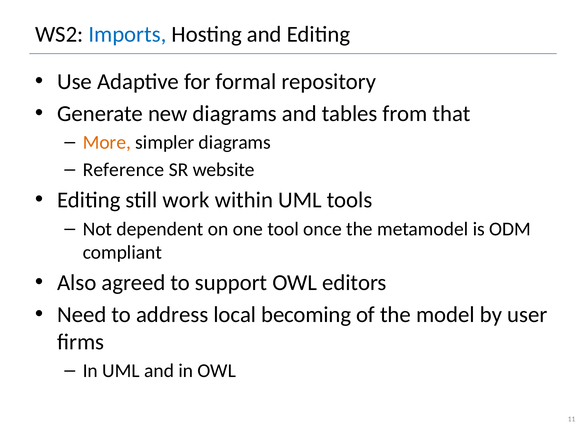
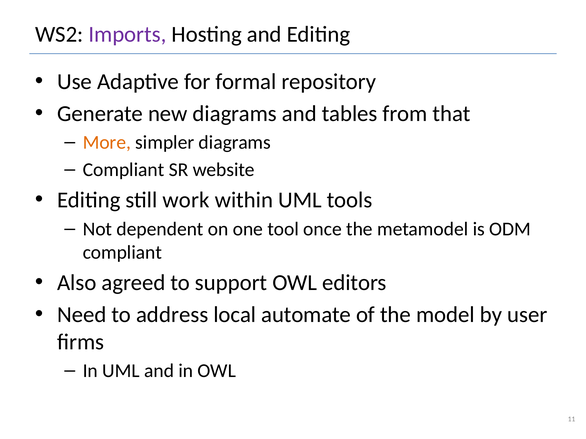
Imports colour: blue -> purple (127, 34)
Reference: Reference -> Compliant (124, 170)
becoming: becoming -> automate (306, 315)
